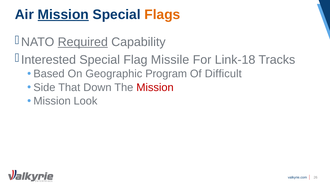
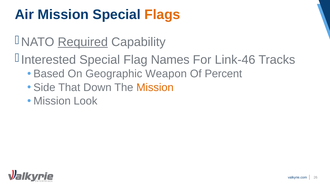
Mission underline: present -> none (63, 15)
Missile: Missile -> Names (170, 60)
Link-18: Link-18 -> Link-46 (235, 60)
Program: Program -> Weapon (166, 74)
Difficult: Difficult -> Percent (223, 74)
Mission colour: red -> orange (155, 87)
